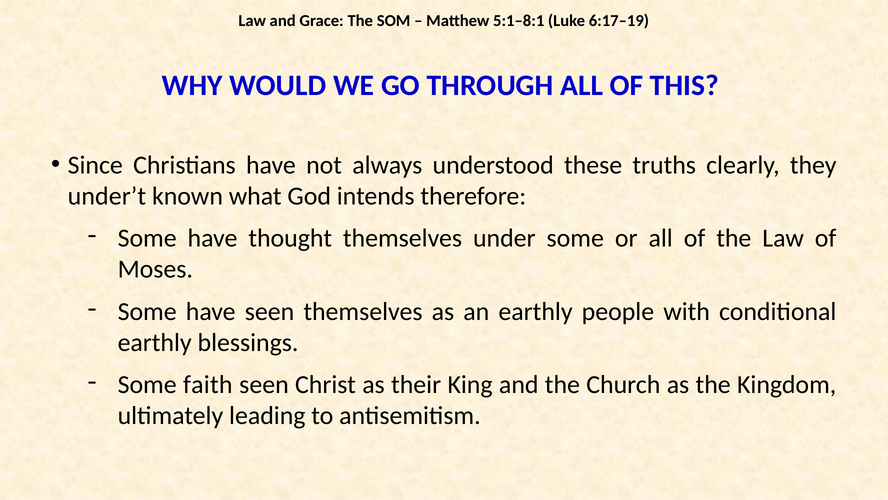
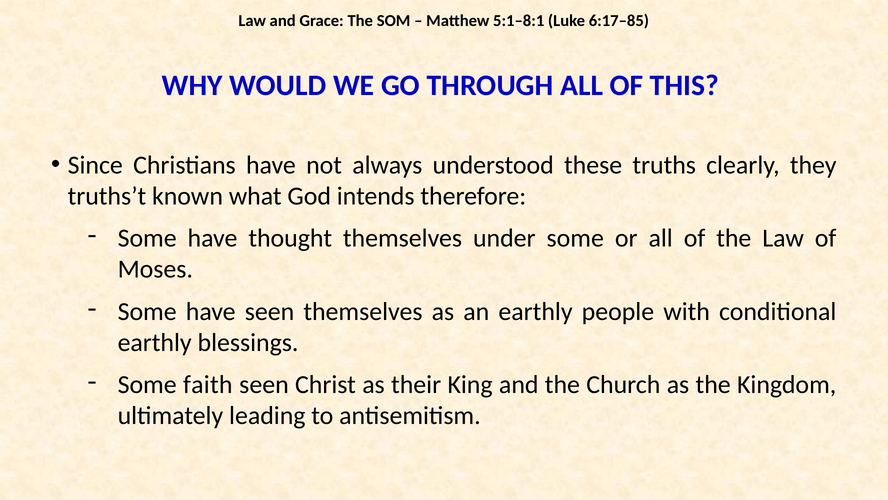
6:17–19: 6:17–19 -> 6:17–85 (619, 21)
under’t: under’t -> truths’t (107, 196)
